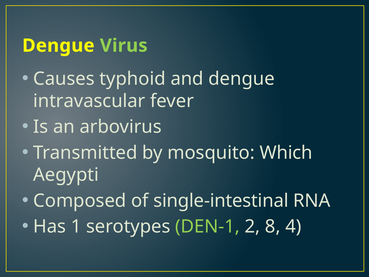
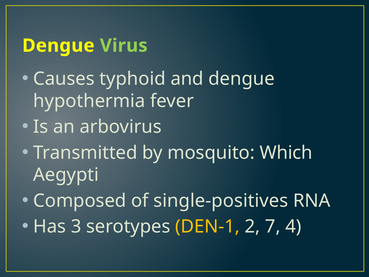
intravascular: intravascular -> hypothermia (89, 101)
single-intestinal: single-intestinal -> single-positives (221, 201)
1: 1 -> 3 (76, 226)
DEN-1 colour: light green -> yellow (208, 226)
8: 8 -> 7 (273, 226)
